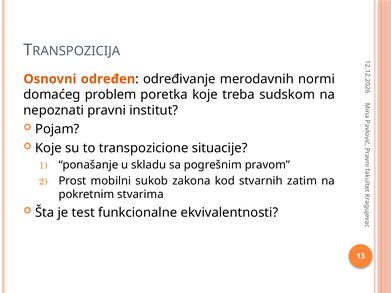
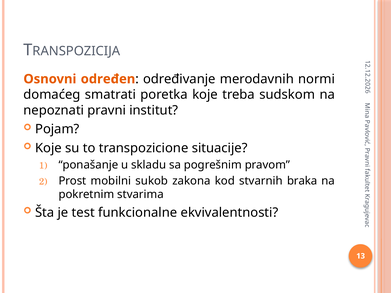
problem: problem -> smatrati (110, 95)
zatim: zatim -> braka (302, 181)
